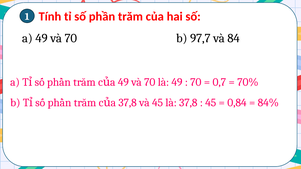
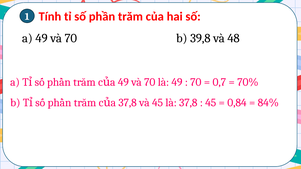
97,7: 97,7 -> 39,8 (200, 38)
84: 84 -> 48 (234, 38)
